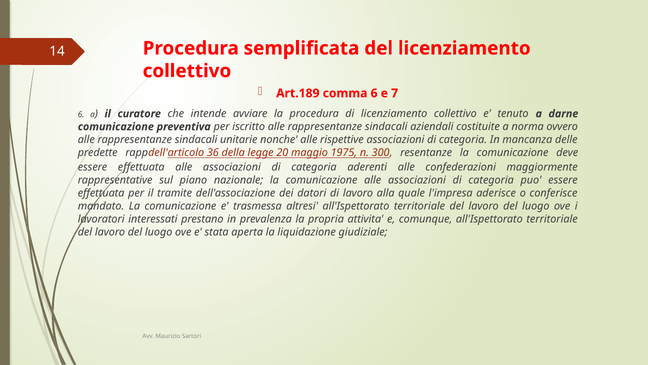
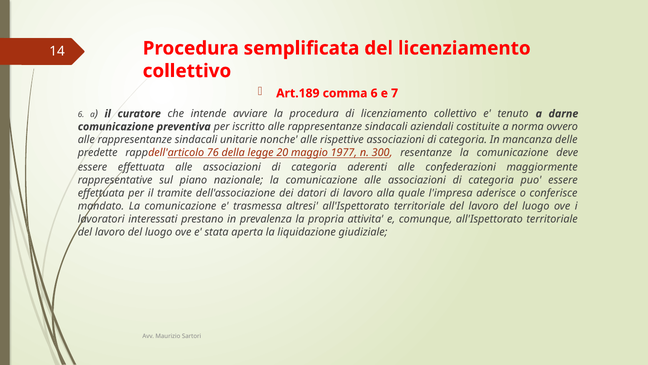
36: 36 -> 76 (213, 152)
1975: 1975 -> 1977 (344, 152)
